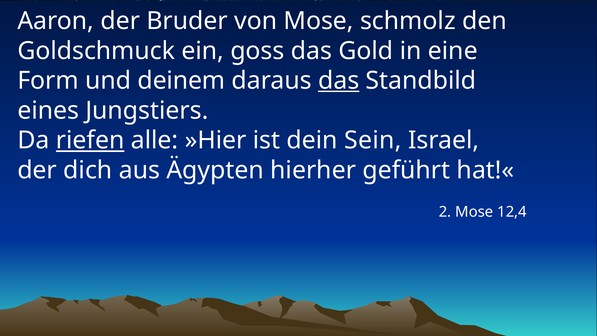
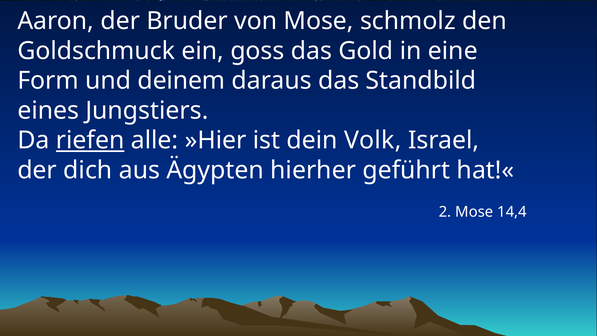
das underline: present -> none (339, 81)
Sein: Sein -> Volk (373, 140)
12,4: 12,4 -> 14,4 (512, 212)
